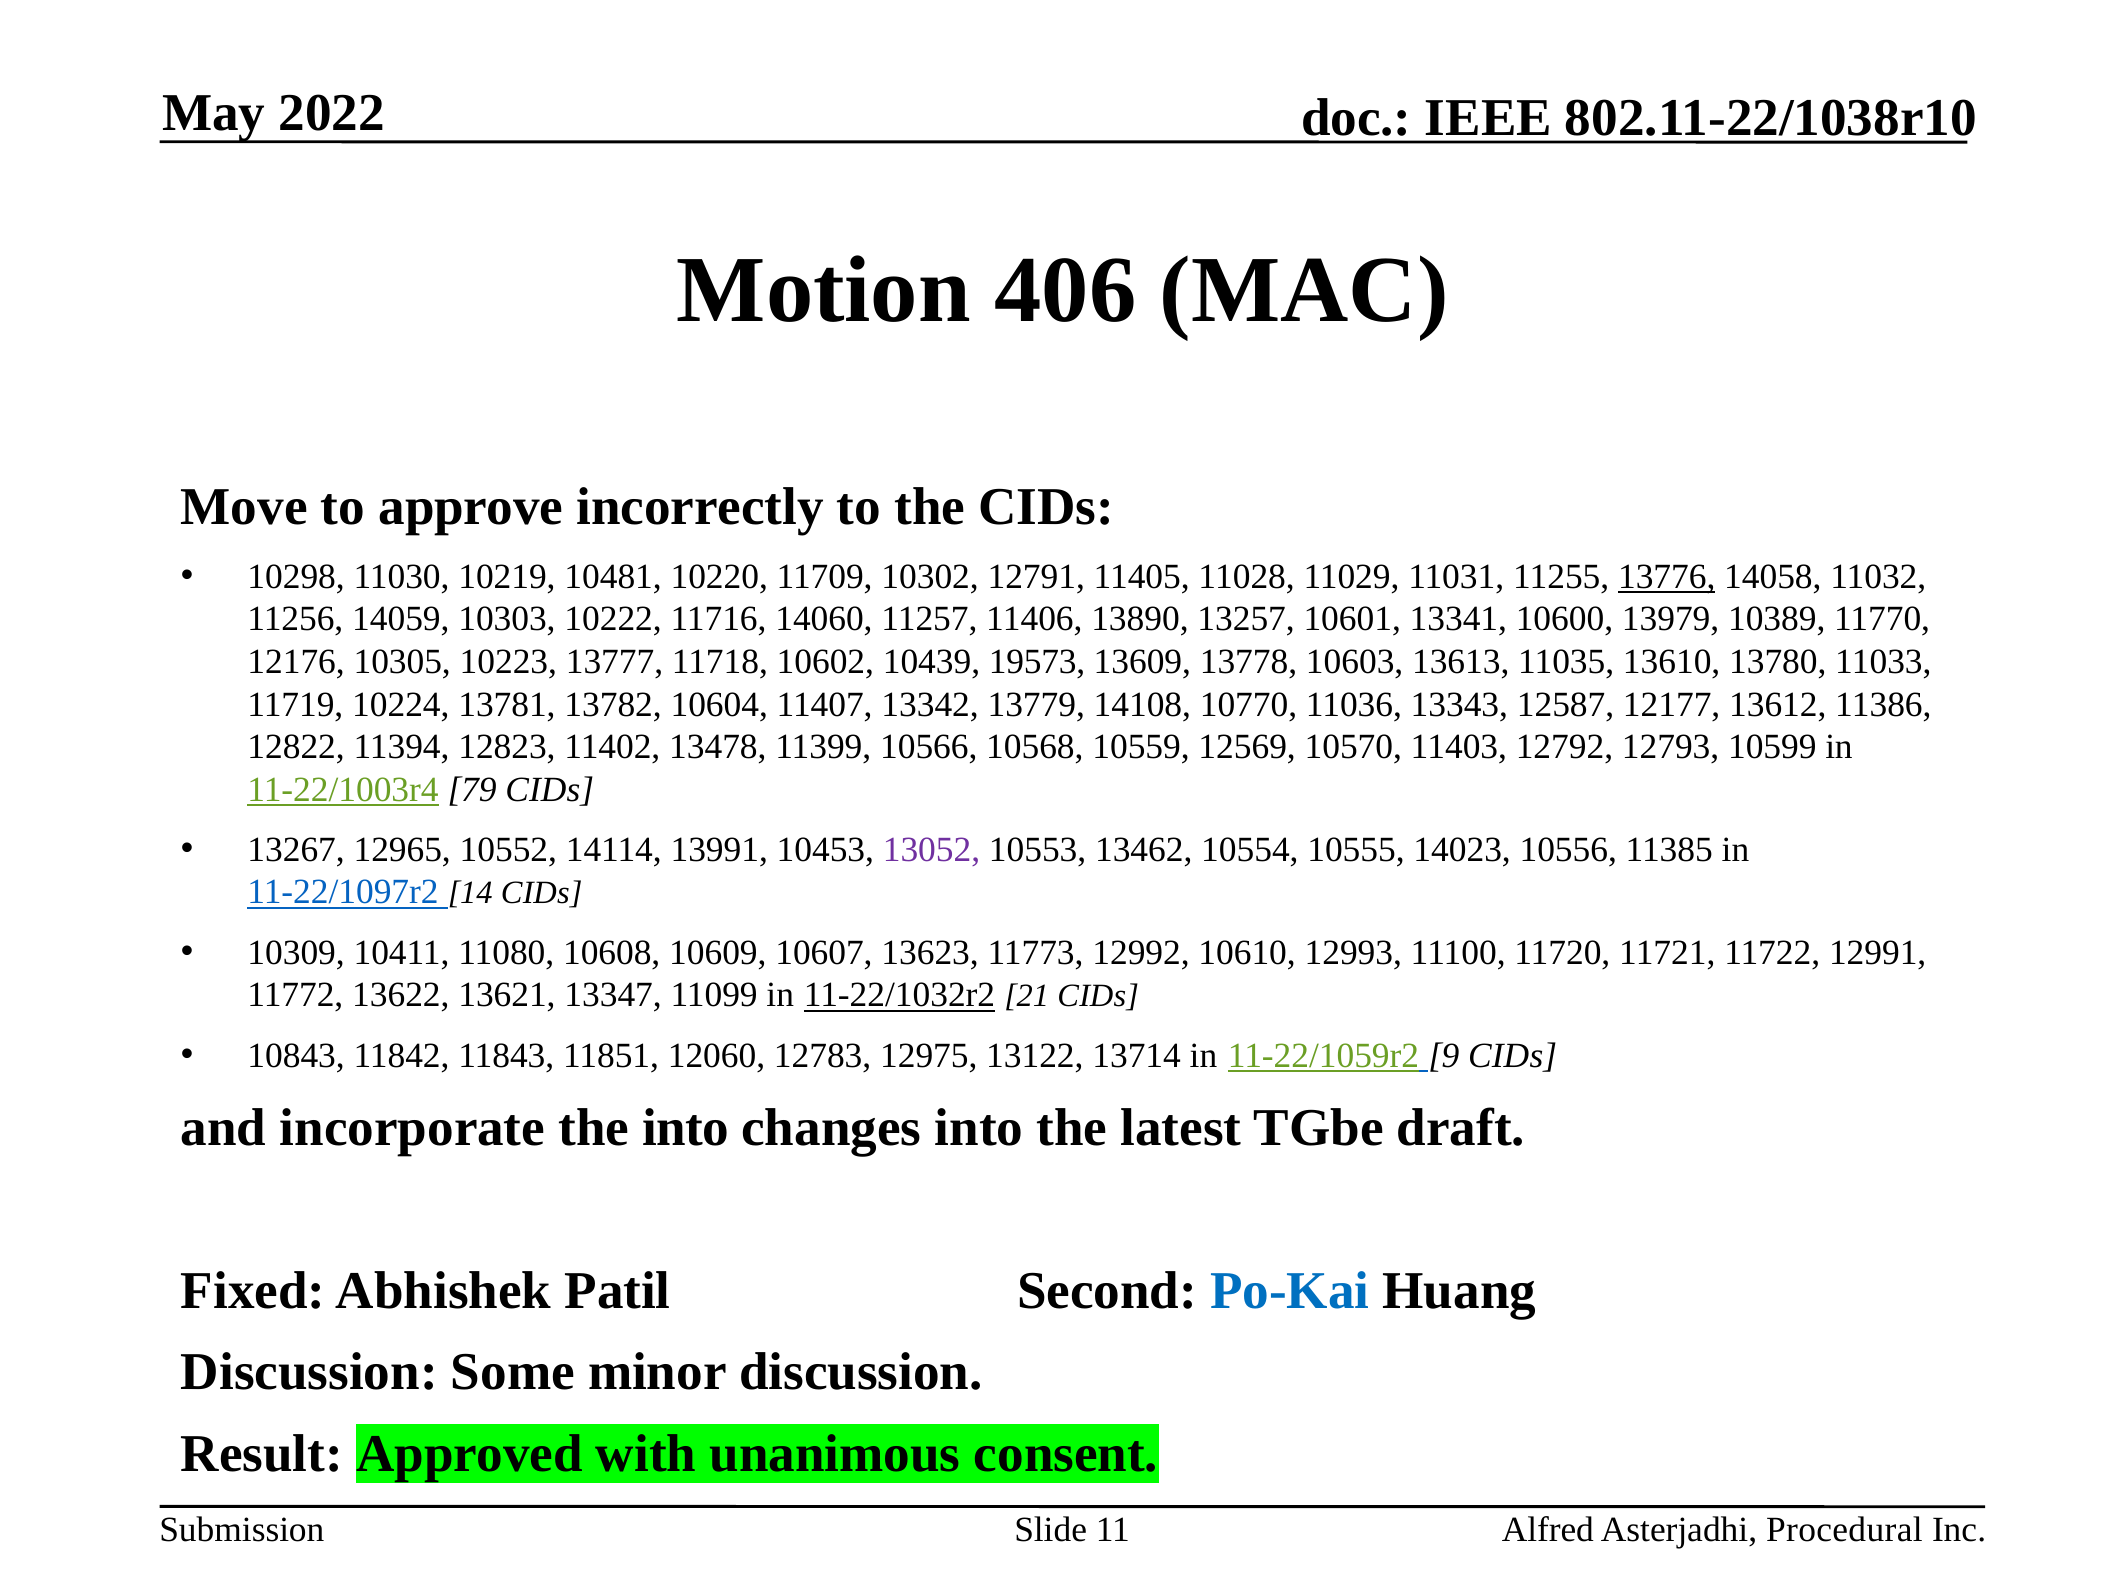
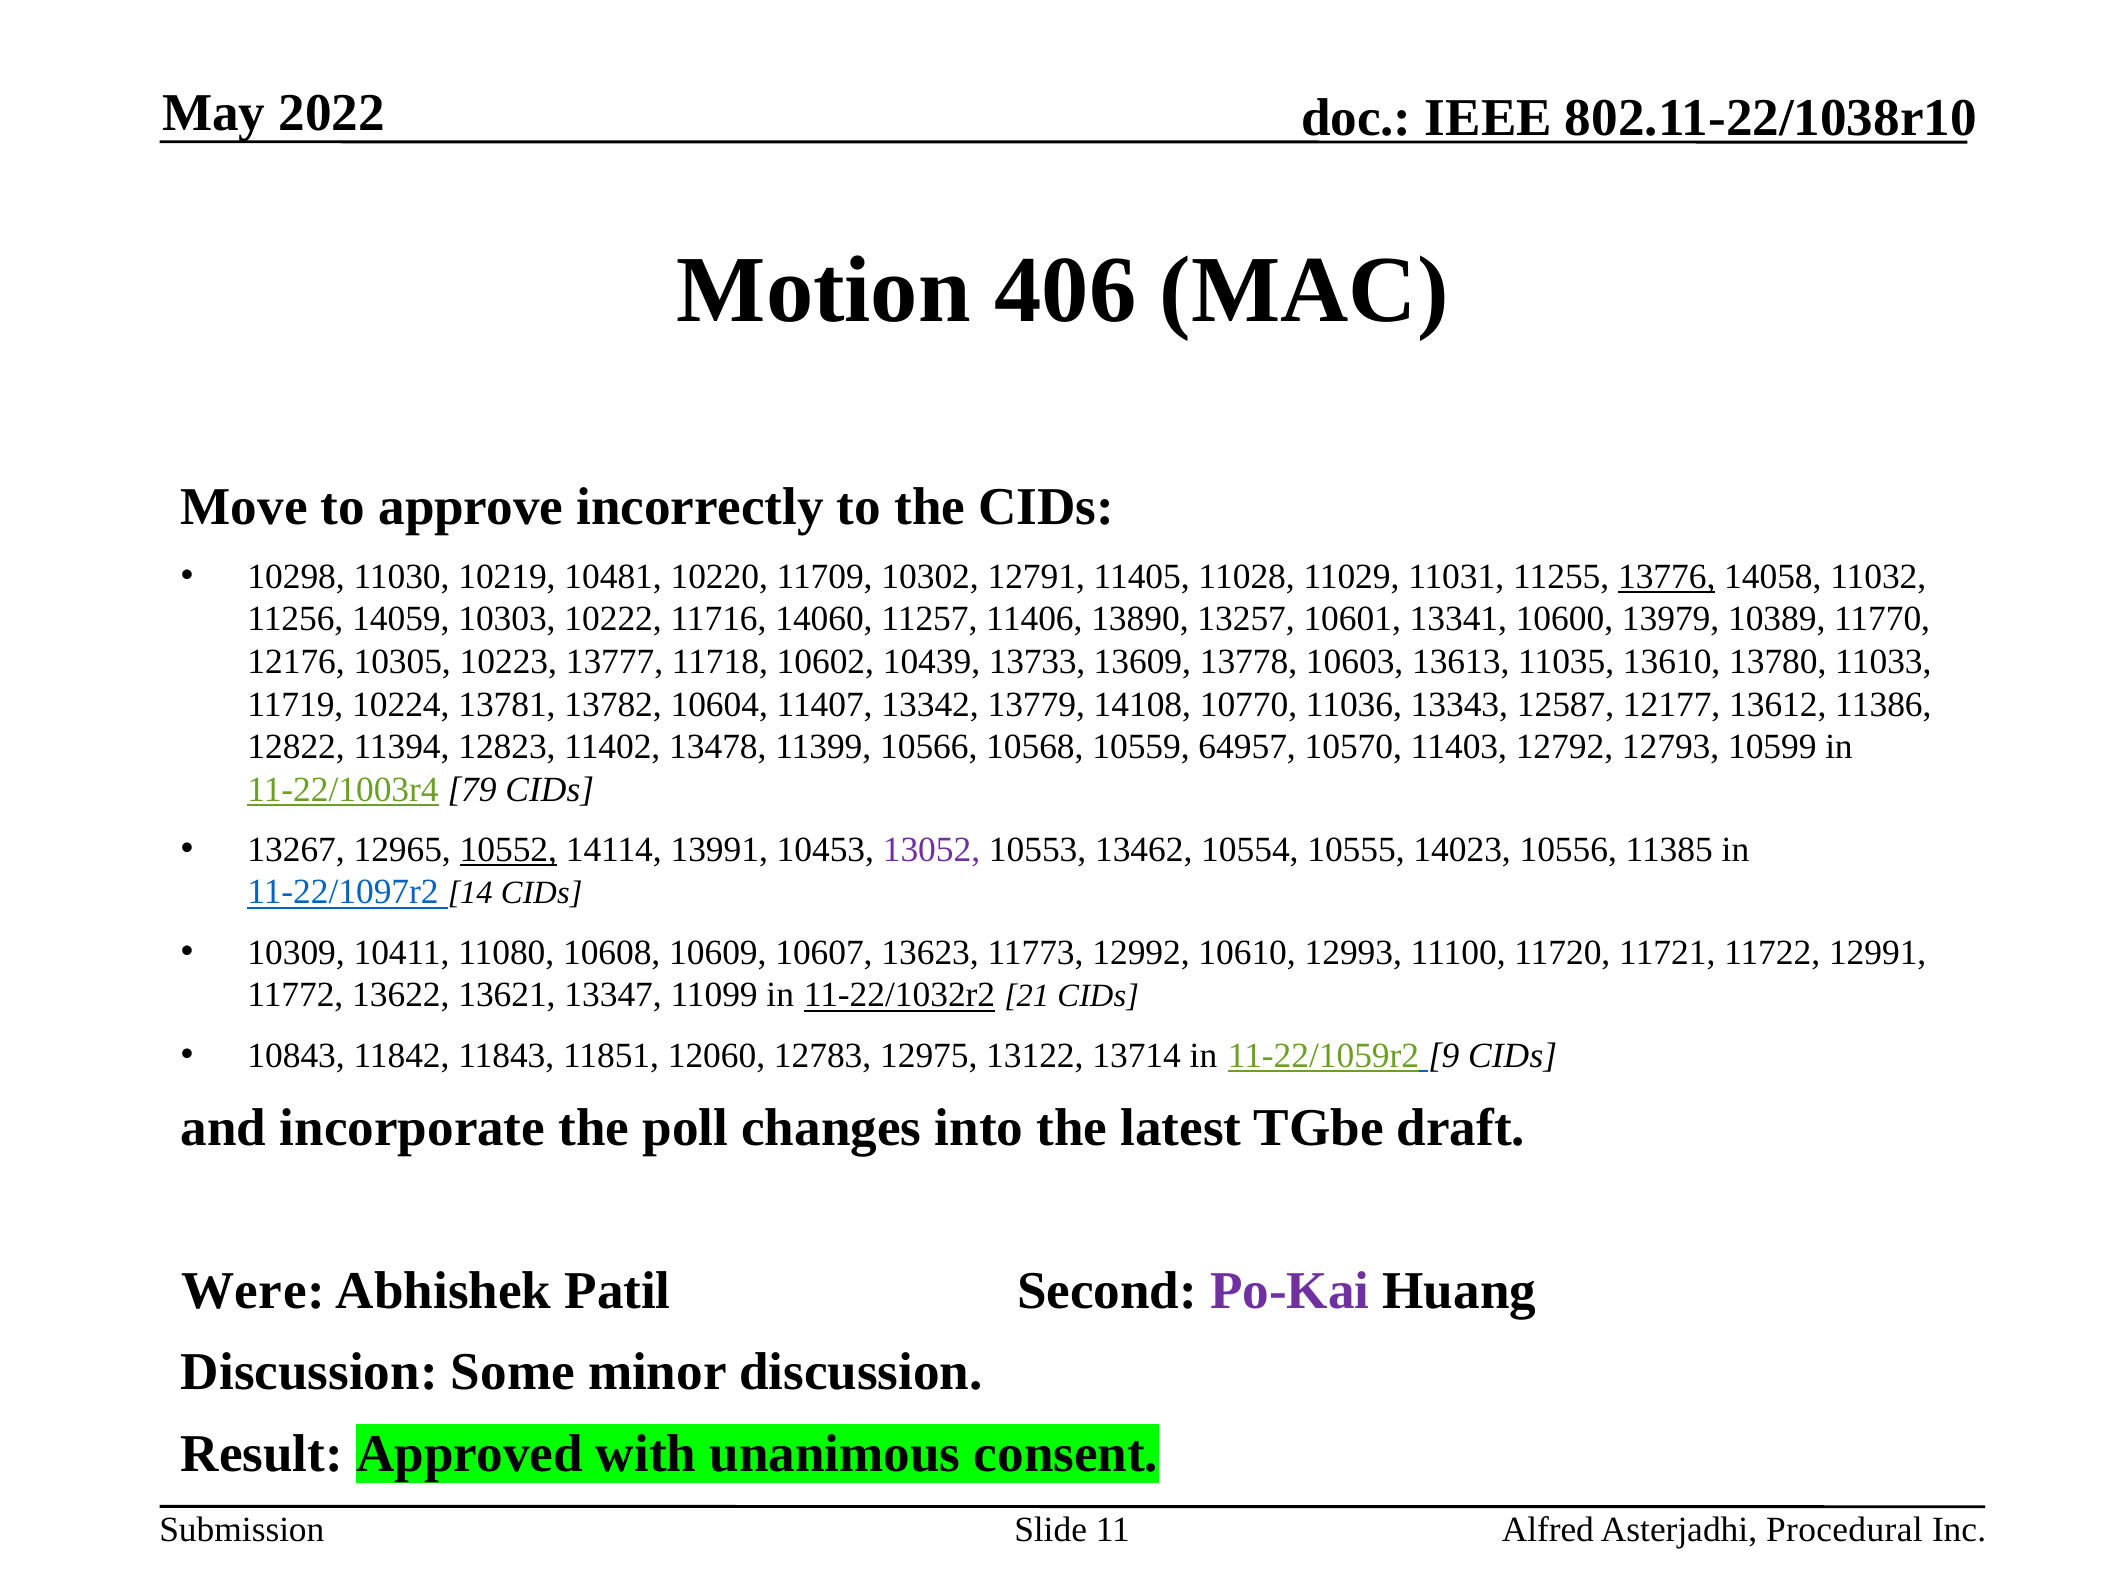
19573: 19573 -> 13733 (1037, 662)
12569: 12569 -> 64957 (1247, 747)
10552 underline: none -> present (508, 850)
the into: into -> poll (685, 1128)
Fixed: Fixed -> Were (253, 1291)
Po-Kai colour: blue -> purple (1290, 1291)
